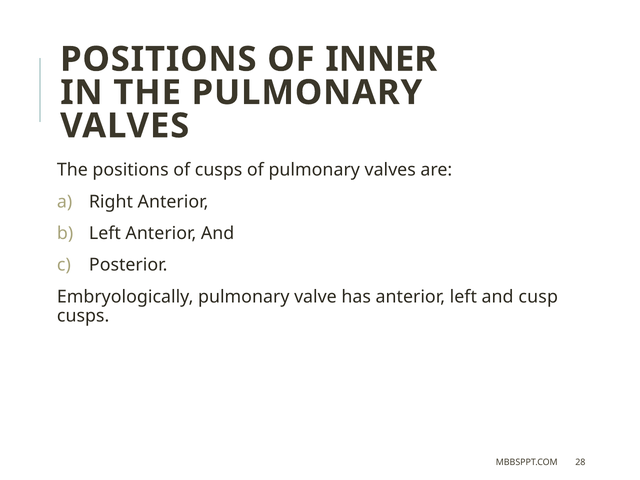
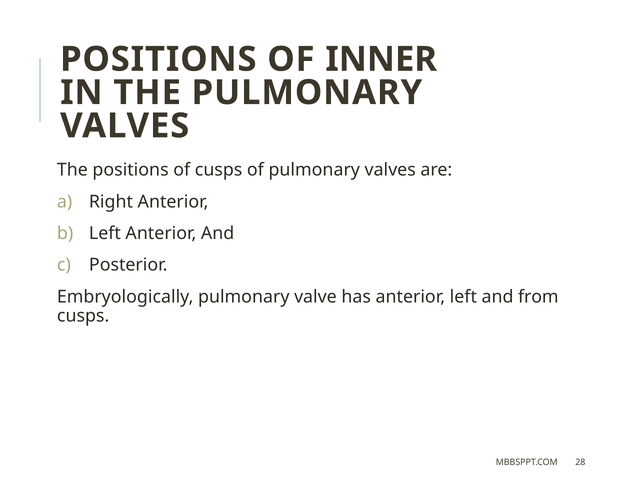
cusp: cusp -> from (538, 297)
